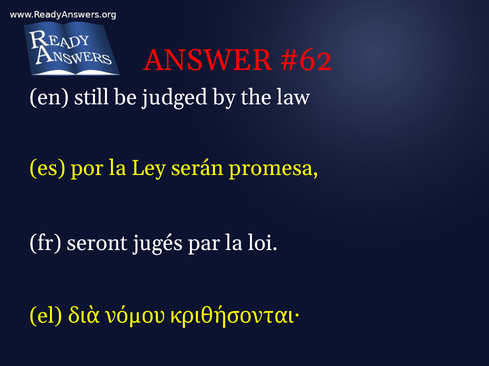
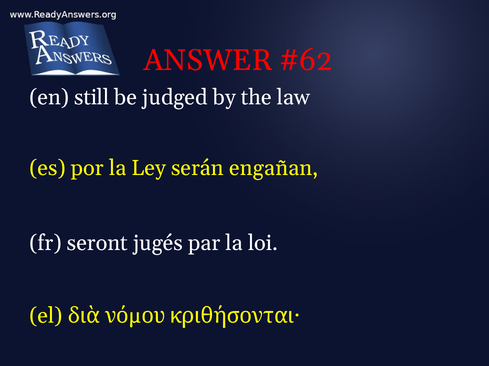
promesa: promesa -> engañan (274, 168)
